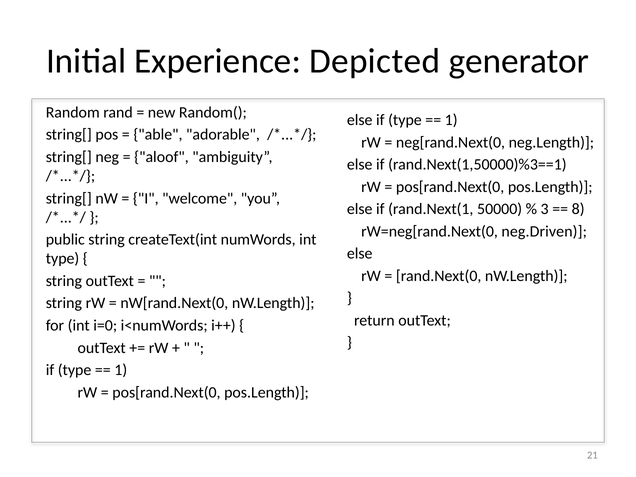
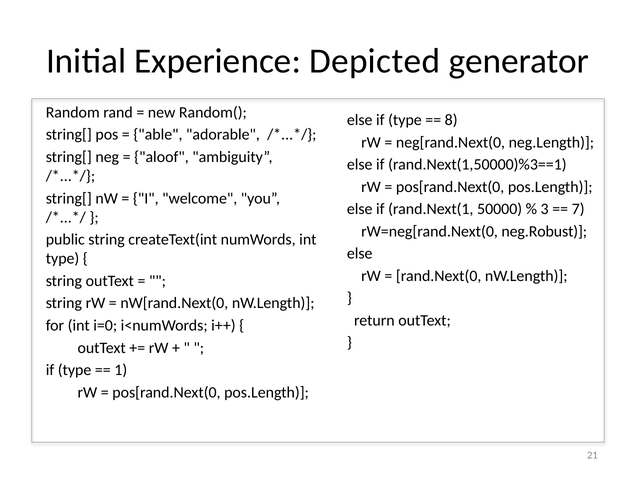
1: 1 -> 8 (451, 120)
8: 8 -> 7 (578, 209)
neg.Driven: neg.Driven -> neg.Robust (544, 231)
